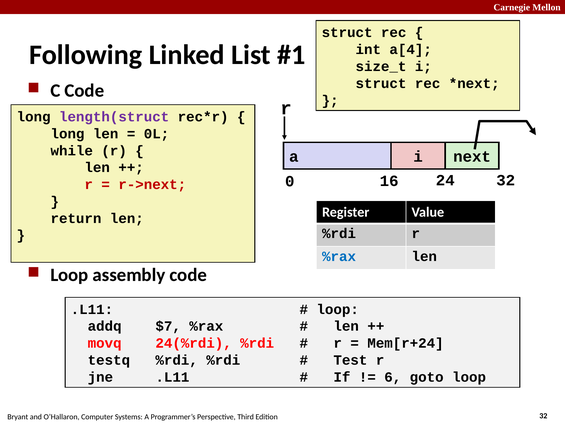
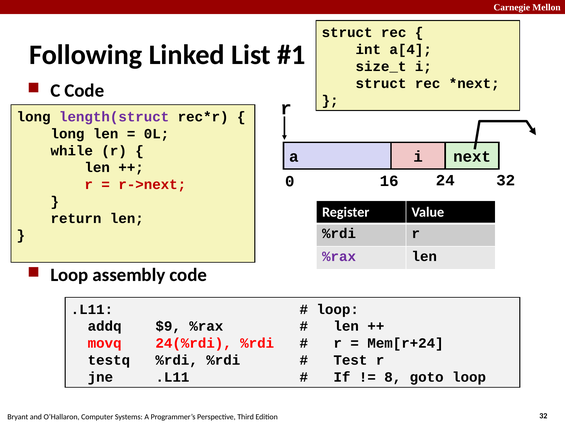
%rax colour: blue -> purple (339, 257)
$7: $7 -> $9 (168, 327)
6: 6 -> 8 (393, 378)
